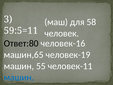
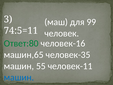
58: 58 -> 99 (91, 22)
59:5=11: 59:5=11 -> 74:5=11 (21, 31)
Ответ:80 colour: black -> green (21, 43)
человек-19: человек-19 -> человек-35 (68, 55)
